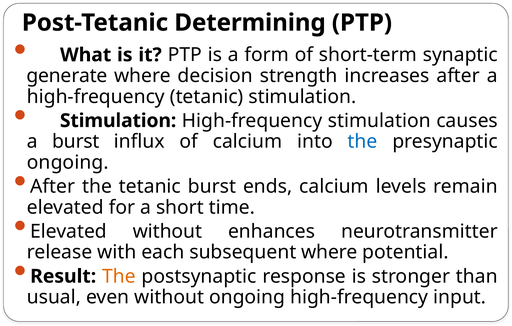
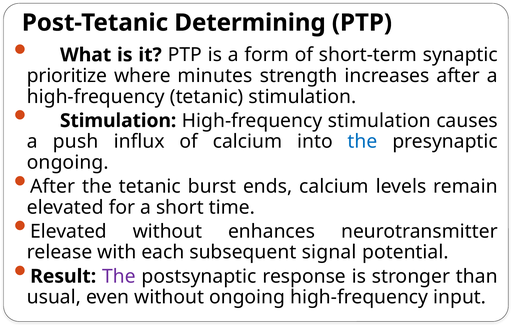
generate: generate -> prioritize (67, 76)
decision: decision -> minutes (215, 76)
a burst: burst -> push (76, 142)
subsequent where: where -> signal (329, 252)
The colour: orange -> purple (119, 276)
